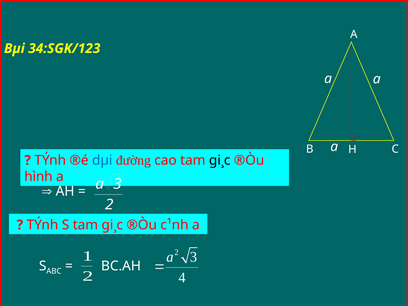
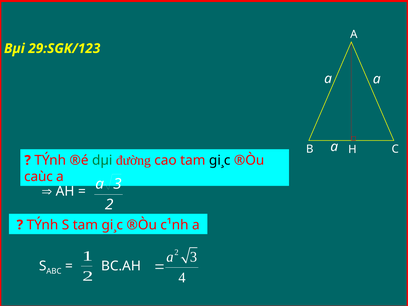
34:SGK/123: 34:SGK/123 -> 29:SGK/123 (64, 49)
dµi colour: blue -> green (102, 160)
hình: hình -> caùc (38, 177)
